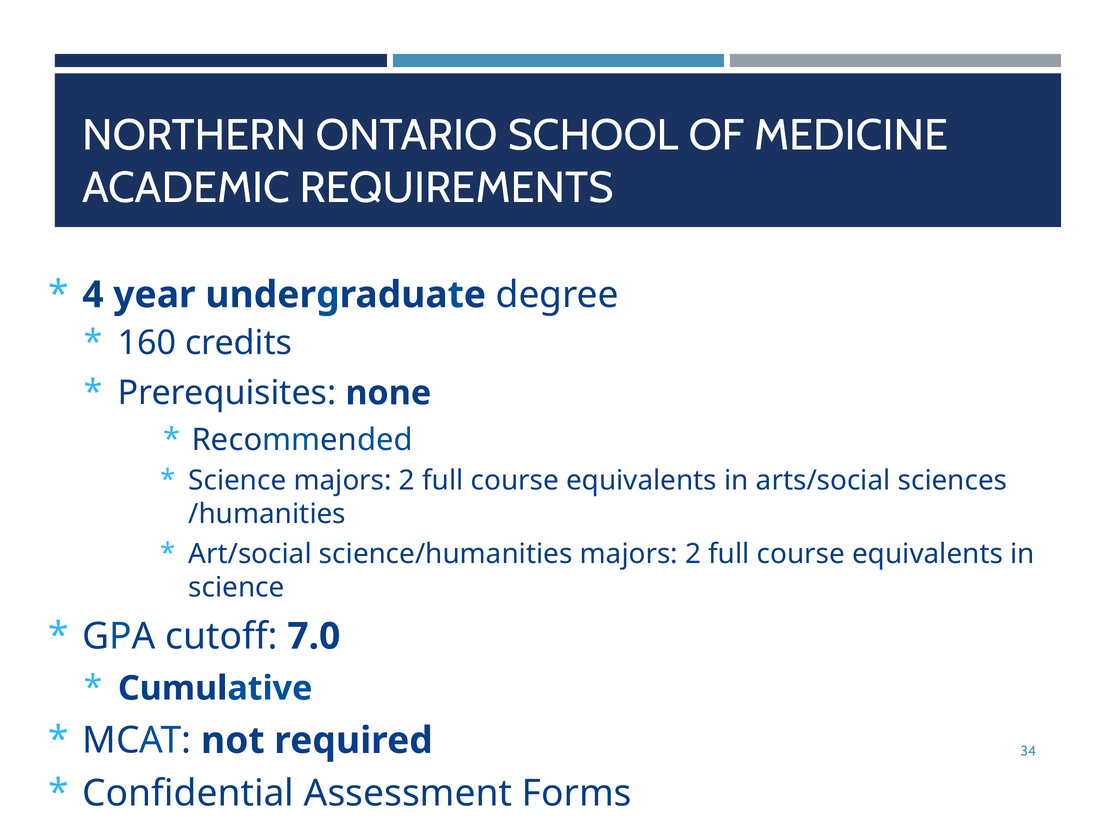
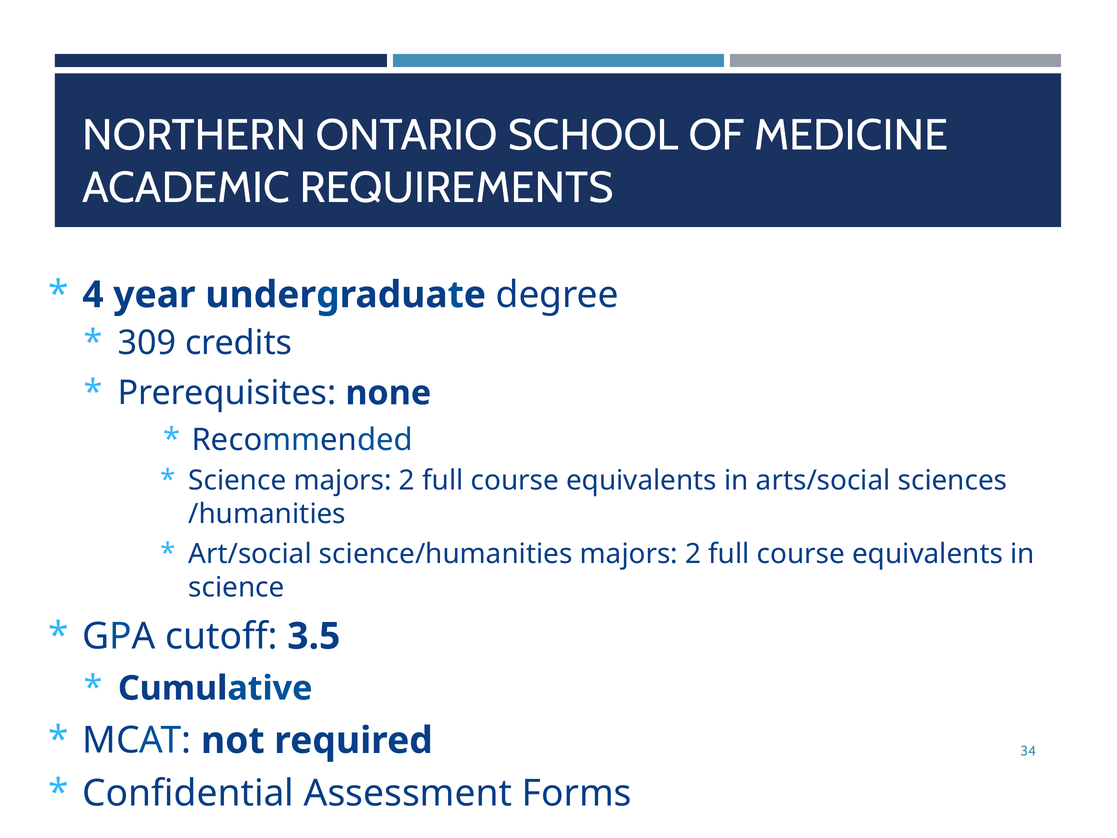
160: 160 -> 309 (147, 343)
7.0: 7.0 -> 3.5 (314, 636)
